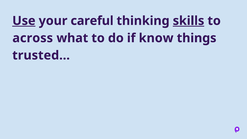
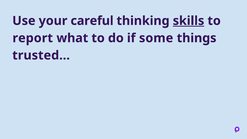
Use underline: present -> none (24, 21)
across: across -> report (33, 38)
know: know -> some (156, 38)
